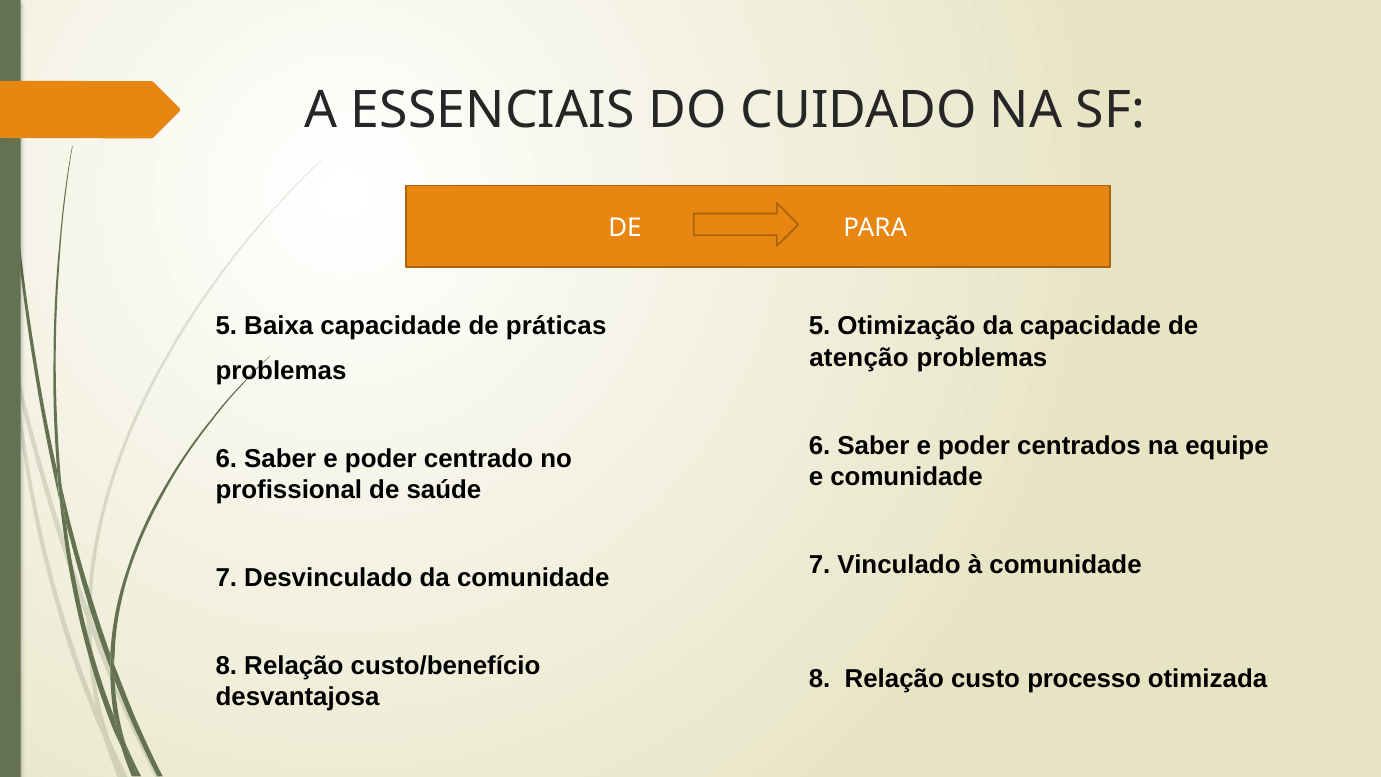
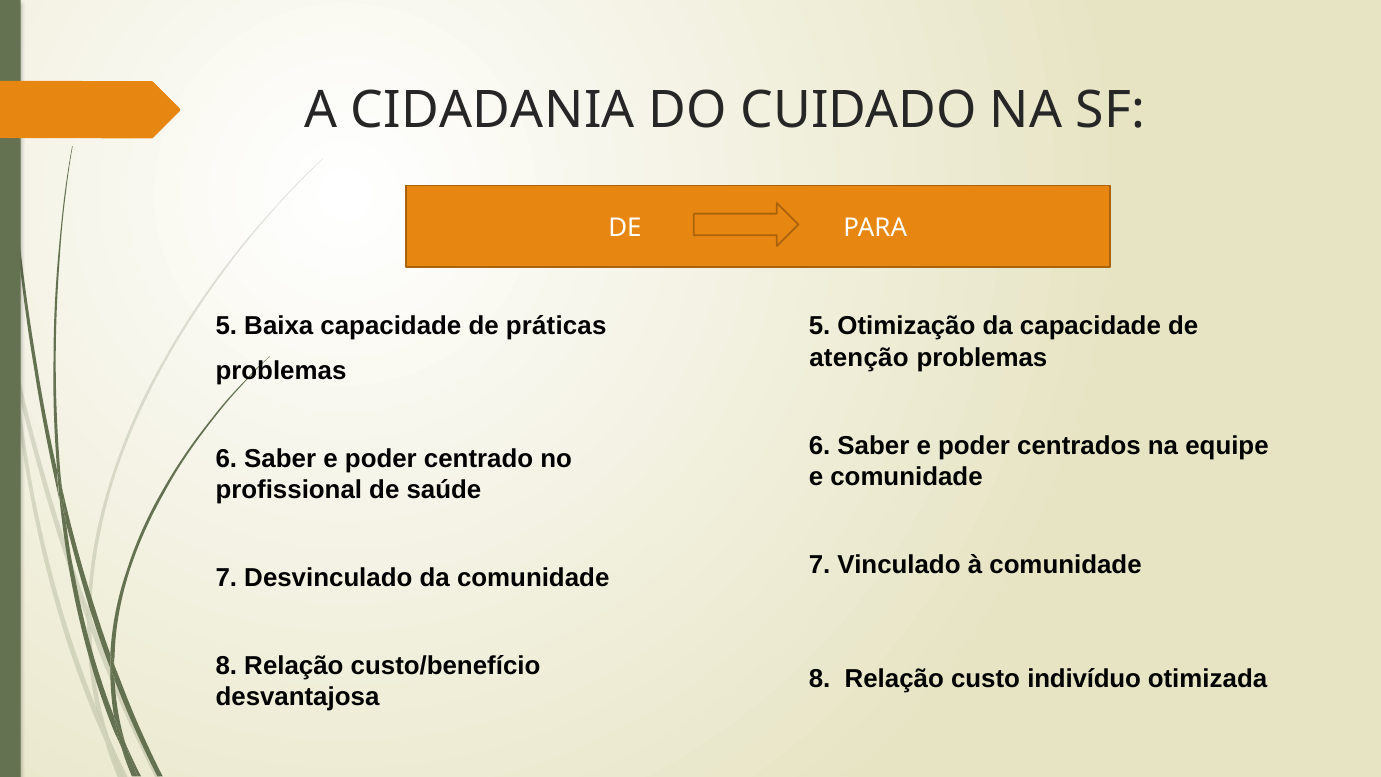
ESSENCIAIS: ESSENCIAIS -> CIDADANIA (493, 111)
processo: processo -> indivíduo (1084, 678)
